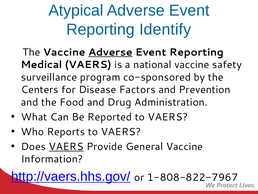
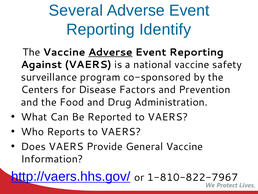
Atypical: Atypical -> Several (76, 10)
Medical: Medical -> Against (41, 65)
VAERS underline: present -> none (66, 146)
1-808-822-7967: 1-808-822-7967 -> 1-810-822-7967 (193, 177)
